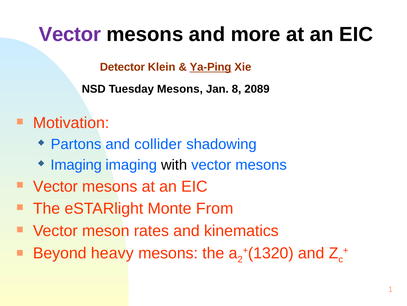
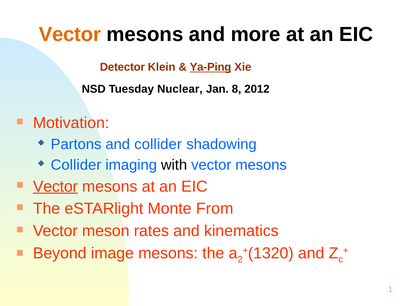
Vector colour: purple -> orange (70, 34)
Tuesday Mesons: Mesons -> Nuclear (180, 89)
2089: 2089 -> 2012 (257, 89)
Imaging: Imaging -> Collider (76, 164)
Vector underline: none -> present (55, 186)
heavy: heavy -> image (112, 253)
